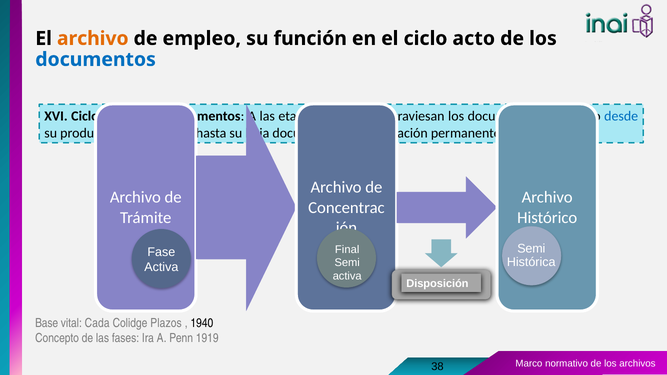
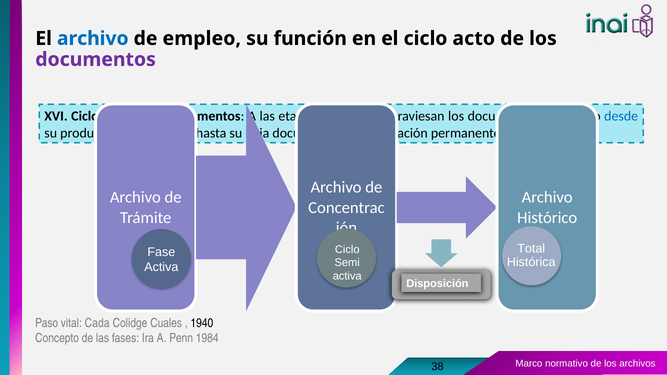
archivo colour: orange -> blue (93, 39)
documentos colour: blue -> purple (96, 60)
Semi: Semi -> Total (531, 249)
Final: Final -> Ciclo (347, 250)
Base: Base -> Paso (47, 323)
Plazos: Plazos -> Cuales (166, 323)
1919: 1919 -> 1984 (207, 338)
